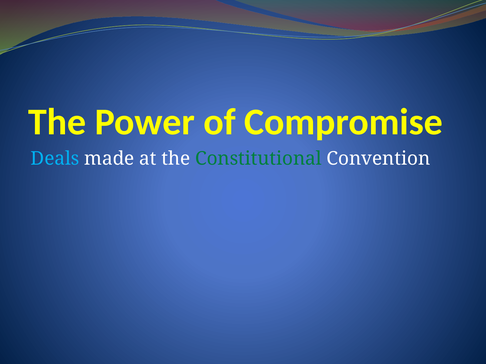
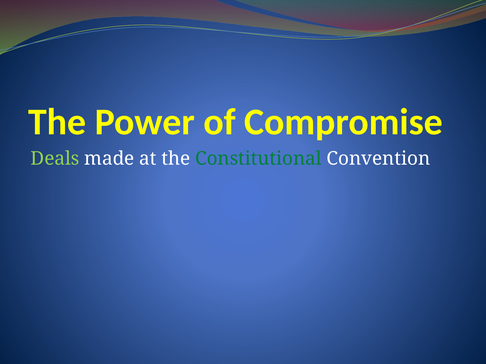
Deals colour: light blue -> light green (55, 159)
